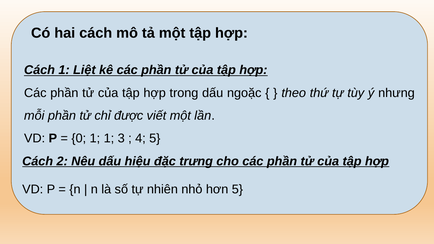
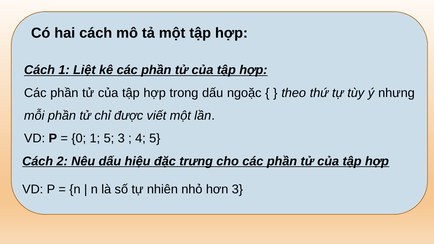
1 1: 1 -> 5 (109, 139)
hơn 5: 5 -> 3 (237, 190)
